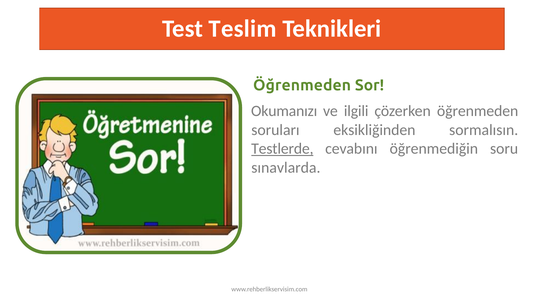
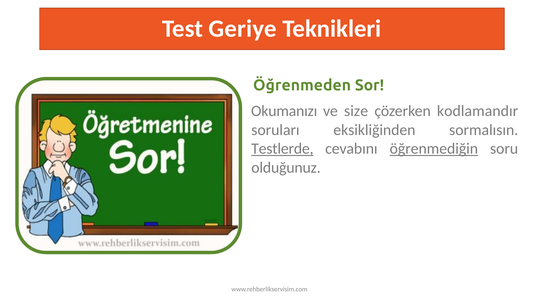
Teslim: Teslim -> Geriye (243, 29)
ilgili: ilgili -> size (356, 111)
çözerken öğrenmeden: öğrenmeden -> kodlamandır (478, 111)
öğrenmediğin underline: none -> present (434, 149)
sınavlarda: sınavlarda -> olduğunuz (286, 168)
